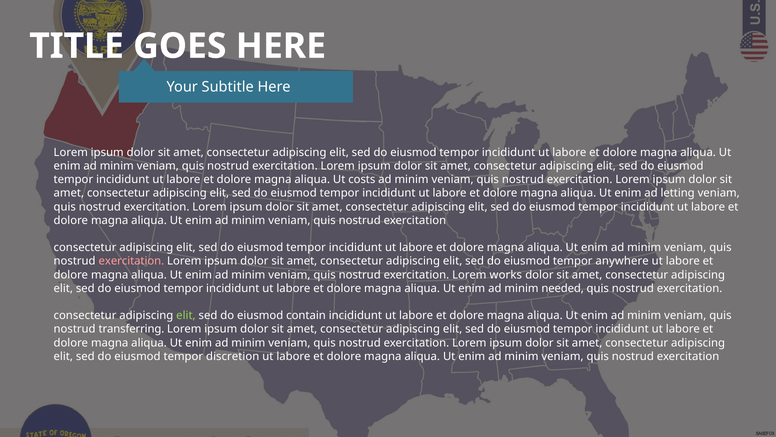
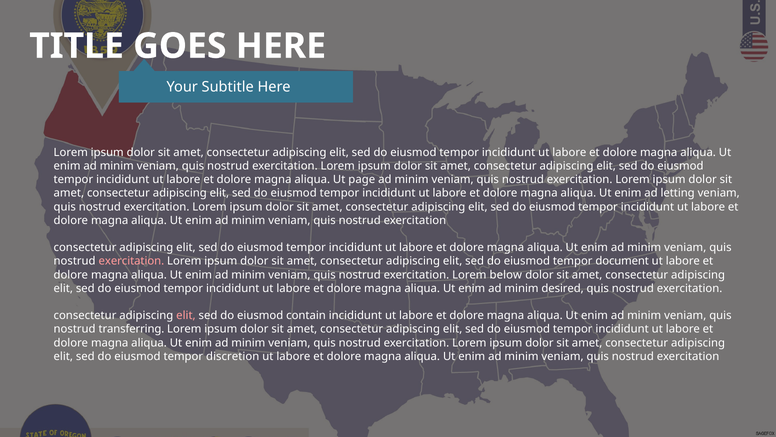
costs: costs -> page (362, 179)
anywhere: anywhere -> document (622, 261)
works: works -> below (506, 274)
needed: needed -> desired (563, 288)
elit colour: light green -> pink (186, 315)
